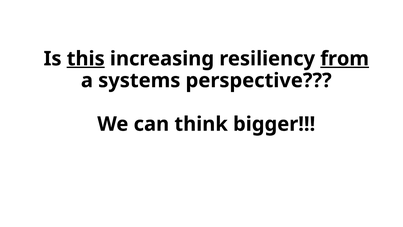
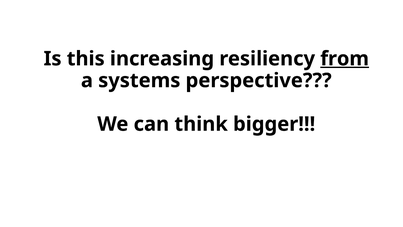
this underline: present -> none (86, 59)
